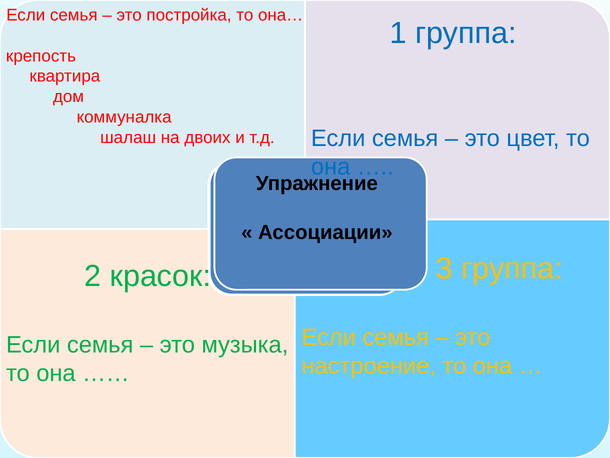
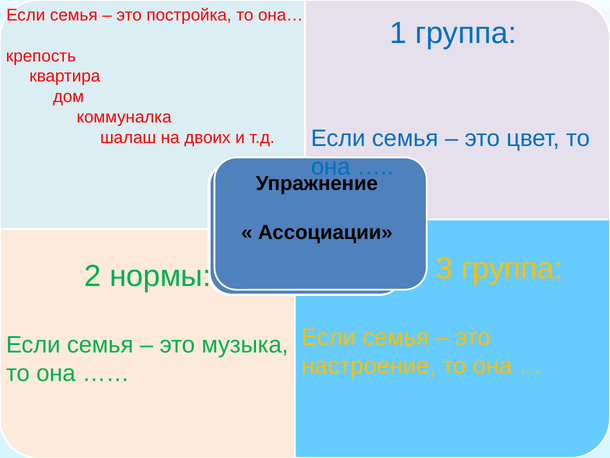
красок: красок -> нормы (160, 276)
